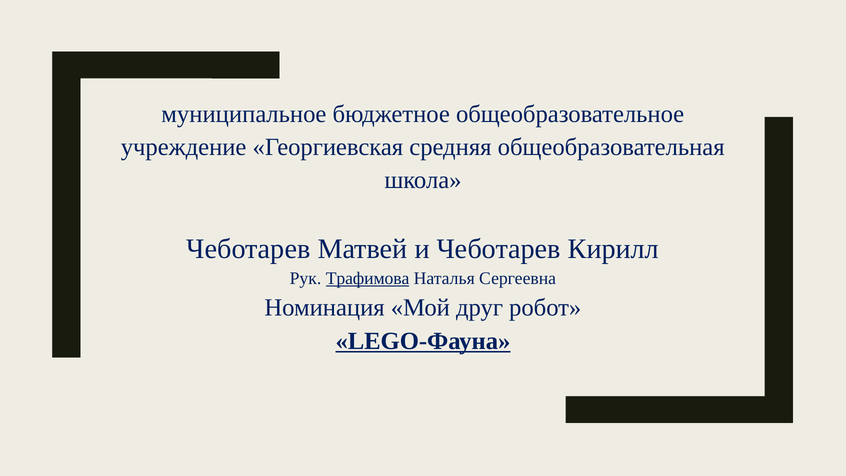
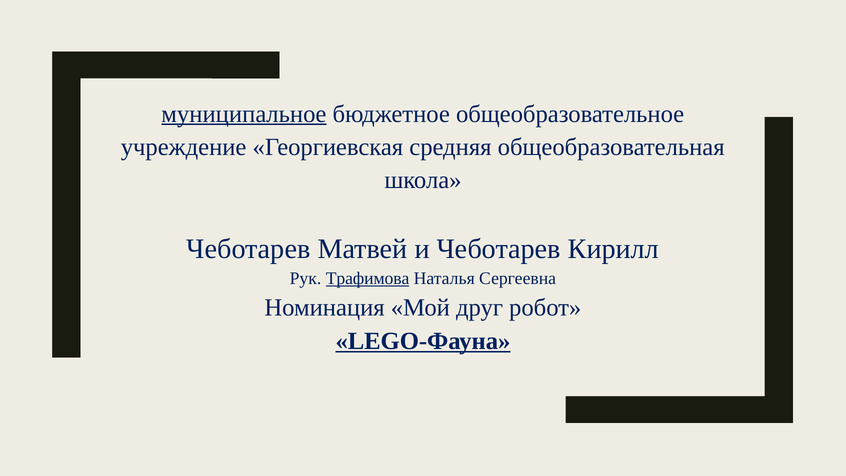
муниципальное underline: none -> present (244, 114)
